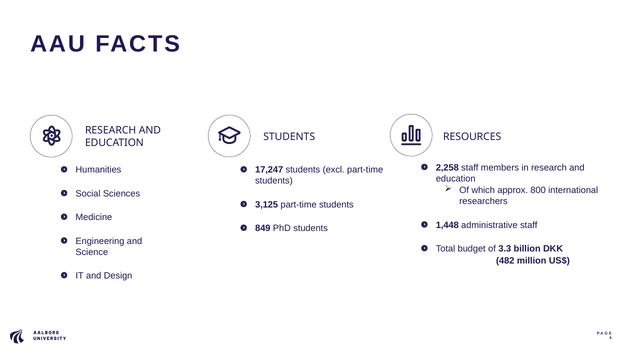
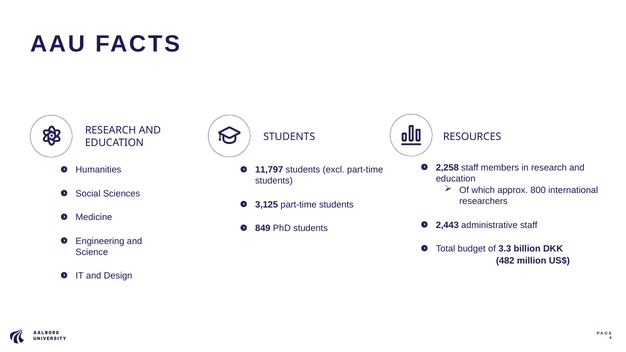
17,247: 17,247 -> 11,797 (269, 170)
1,448: 1,448 -> 2,443 (447, 225)
